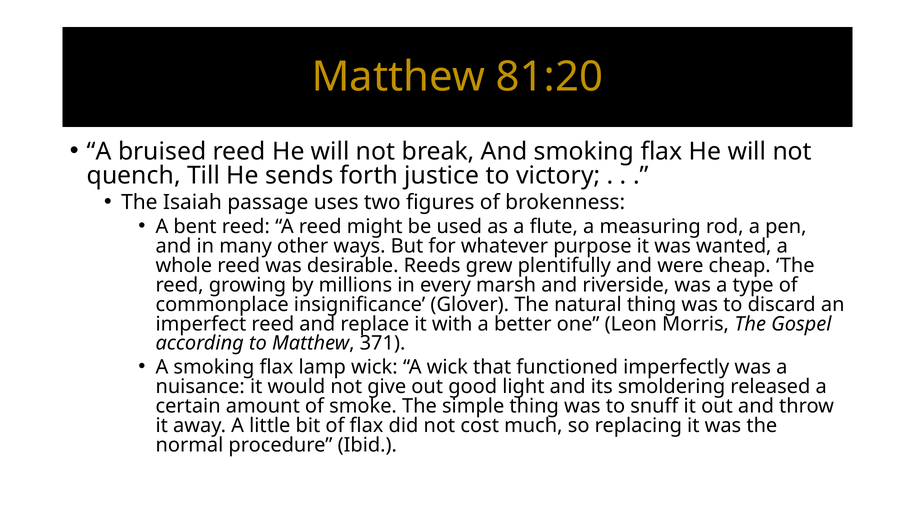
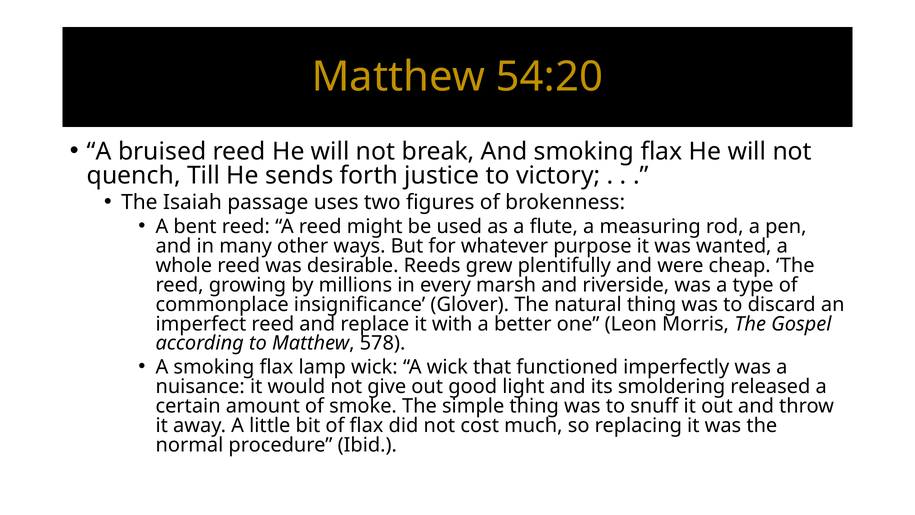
81:20: 81:20 -> 54:20 (549, 77)
371: 371 -> 578 (383, 343)
